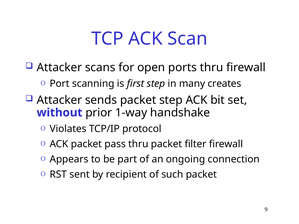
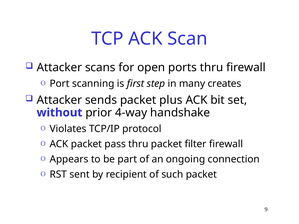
packet step: step -> plus (171, 100)
1-way: 1-way -> 4-way (131, 113)
